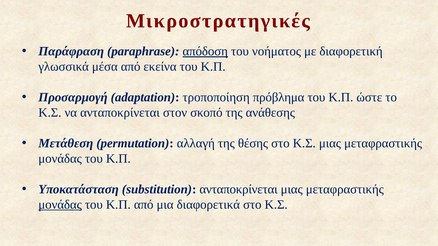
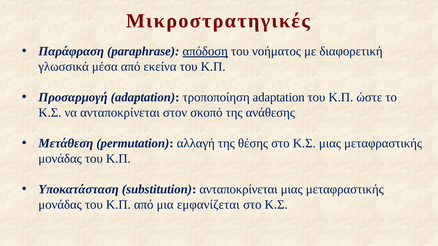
τροποποίηση πρόβλημα: πρόβλημα -> adaptation (279, 97)
μονάδας underline: present -> none (60, 205)
διαφορετικά: διαφορετικά -> εμφανίζεται (208, 205)
